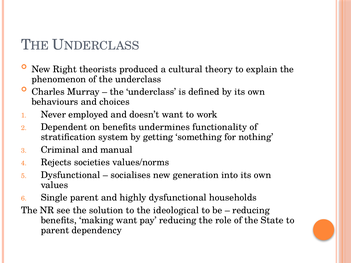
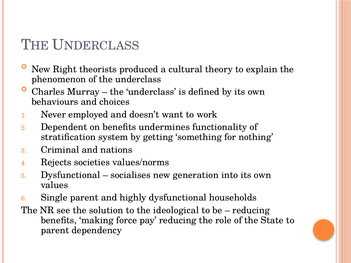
manual: manual -> nations (116, 150)
making want: want -> force (127, 220)
